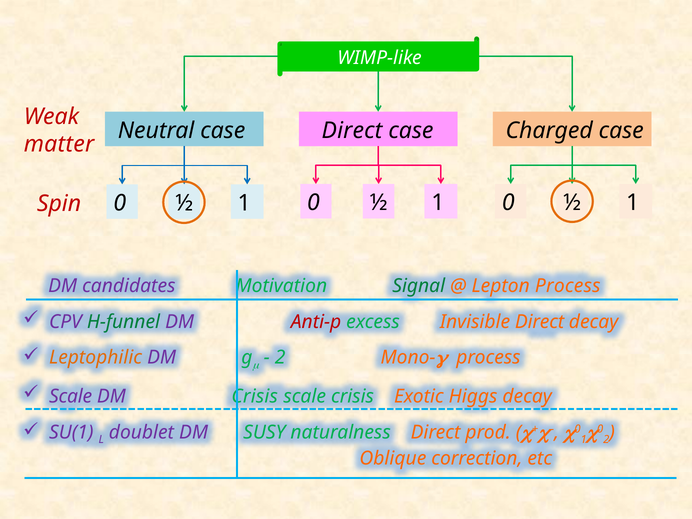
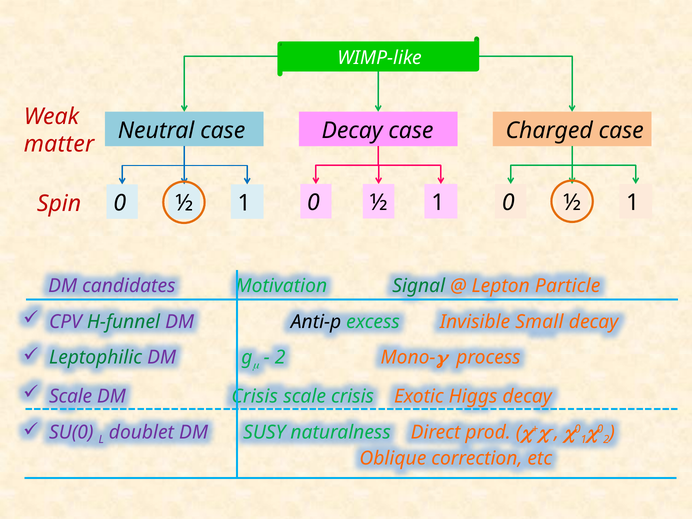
Direct: Direct -> Decay (352, 131)
Lepton Process: Process -> Particle (568, 286)
Anti-p colour: red -> black (316, 322)
Invisible Direct: Direct -> Small (539, 322)
Leptophilic colour: orange -> green (96, 358)
SU(1: SU(1 -> SU(0 (71, 432)
